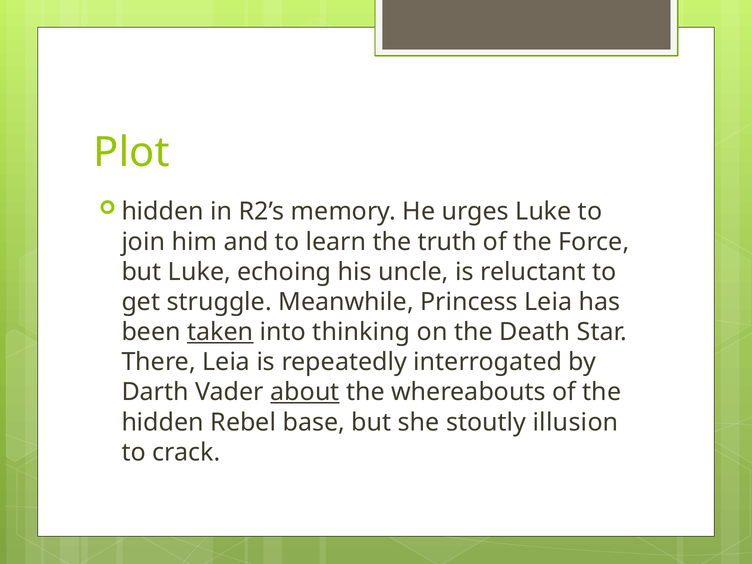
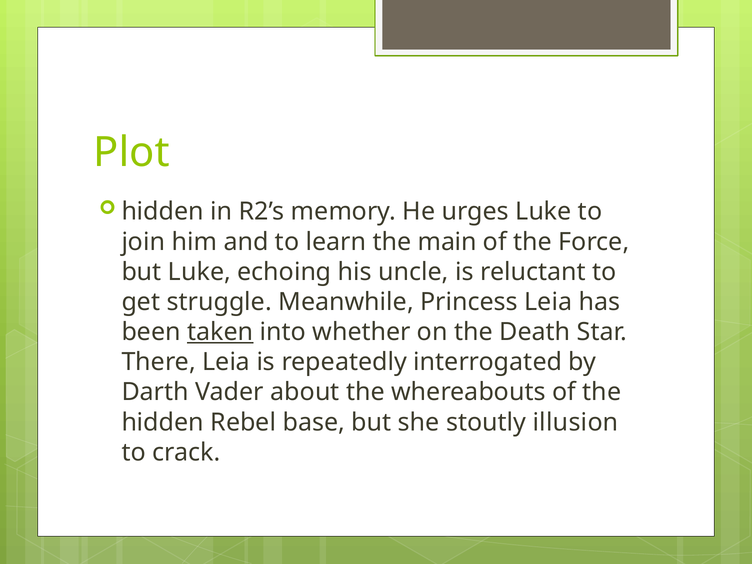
truth: truth -> main (447, 242)
thinking: thinking -> whether (362, 332)
about underline: present -> none (305, 392)
